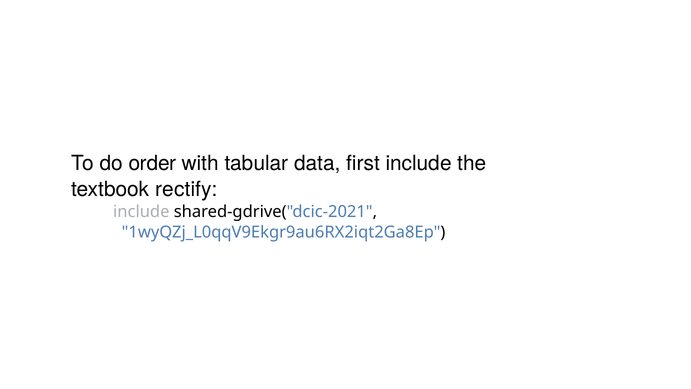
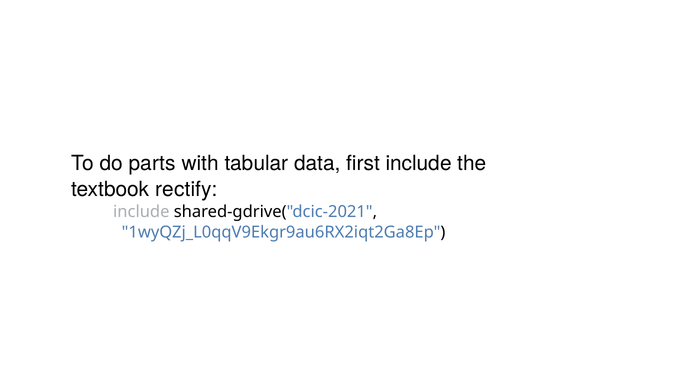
order: order -> parts (152, 163)
